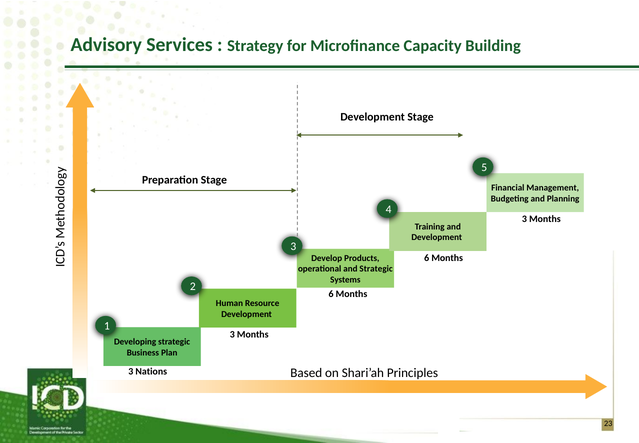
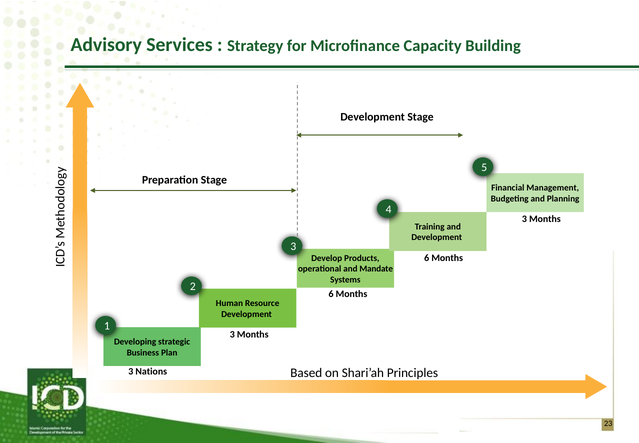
and Strategic: Strategic -> Mandate (376, 269)
